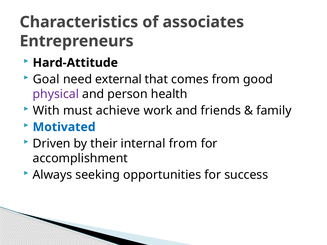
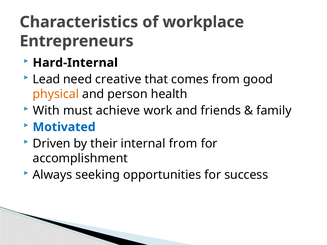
associates: associates -> workplace (203, 22)
Hard-Attitude: Hard-Attitude -> Hard-Internal (75, 63)
Goal: Goal -> Lead (46, 79)
external: external -> creative (118, 79)
physical colour: purple -> orange (56, 94)
